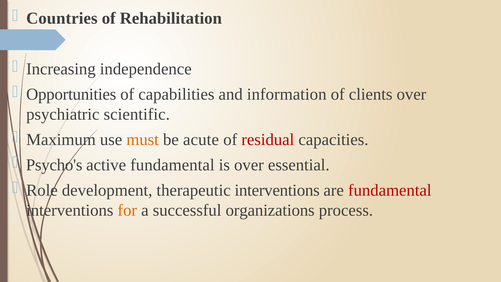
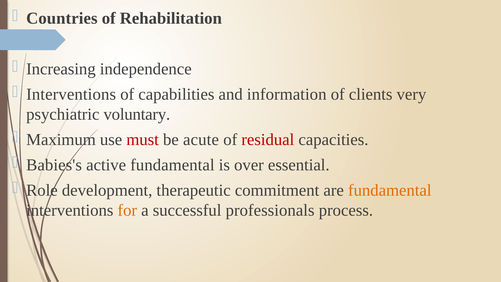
Opportunities: Opportunities -> Interventions (71, 94)
clients over: over -> very (411, 94)
scientific: scientific -> voluntary (137, 114)
must colour: orange -> red (143, 140)
Psycho's: Psycho's -> Babies's (54, 165)
therapeutic interventions: interventions -> commitment (277, 190)
fundamental colour: red -> orange (390, 190)
organizations: organizations -> professionals (270, 210)
